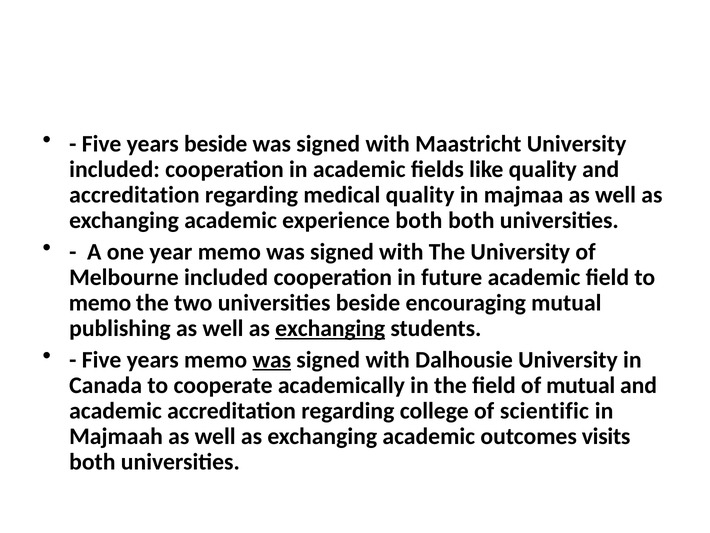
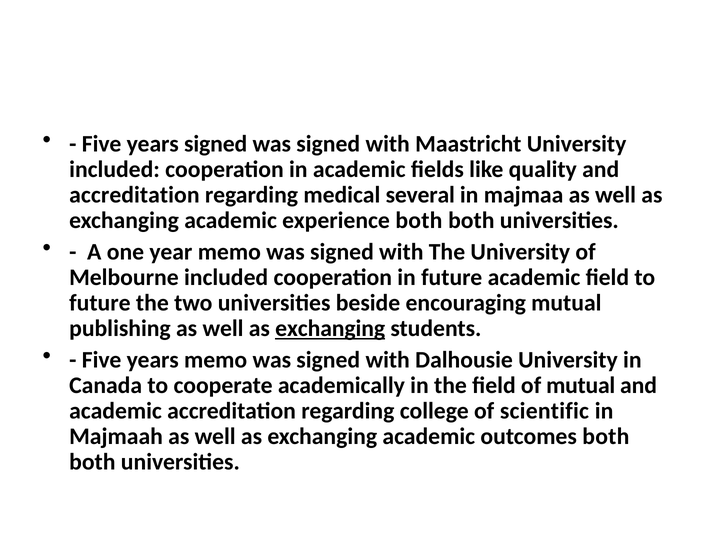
years beside: beside -> signed (216, 144)
medical quality: quality -> several (420, 195)
memo: memo -> future (100, 303)
was underline: present -> none (272, 359)
outcomes visits: visits -> both (606, 436)
